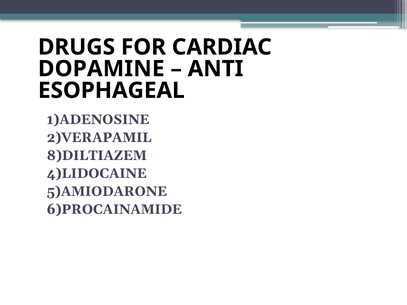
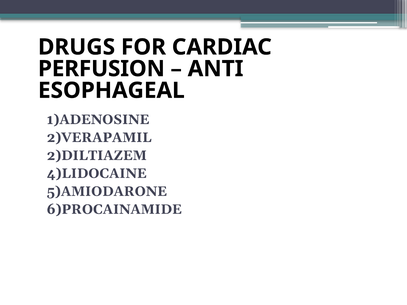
DOPAMINE: DOPAMINE -> PERFUSION (101, 69)
8)DILTIAZEM: 8)DILTIAZEM -> 2)DILTIAZEM (97, 156)
